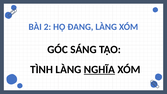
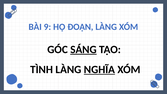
2: 2 -> 9 (47, 27)
ĐANG: ĐANG -> ĐOẠN (80, 27)
SÁNG underline: none -> present (83, 49)
